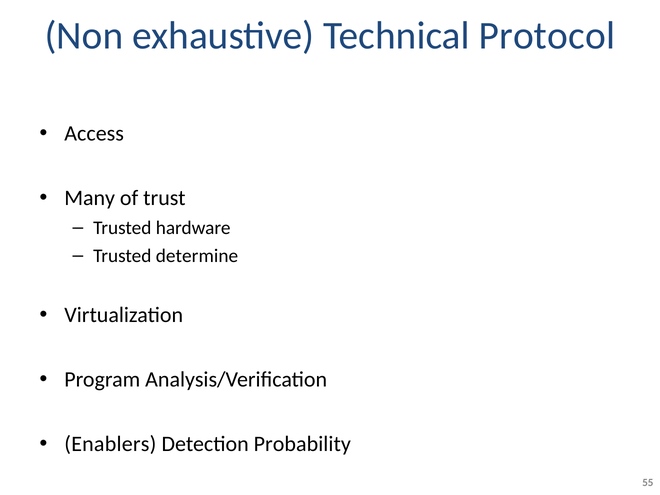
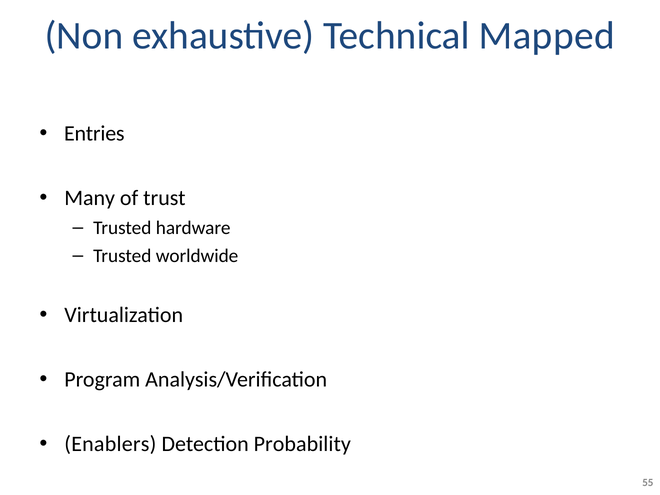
Protocol: Protocol -> Mapped (547, 36)
Access: Access -> Entries (94, 134)
determine: determine -> worldwide (197, 256)
